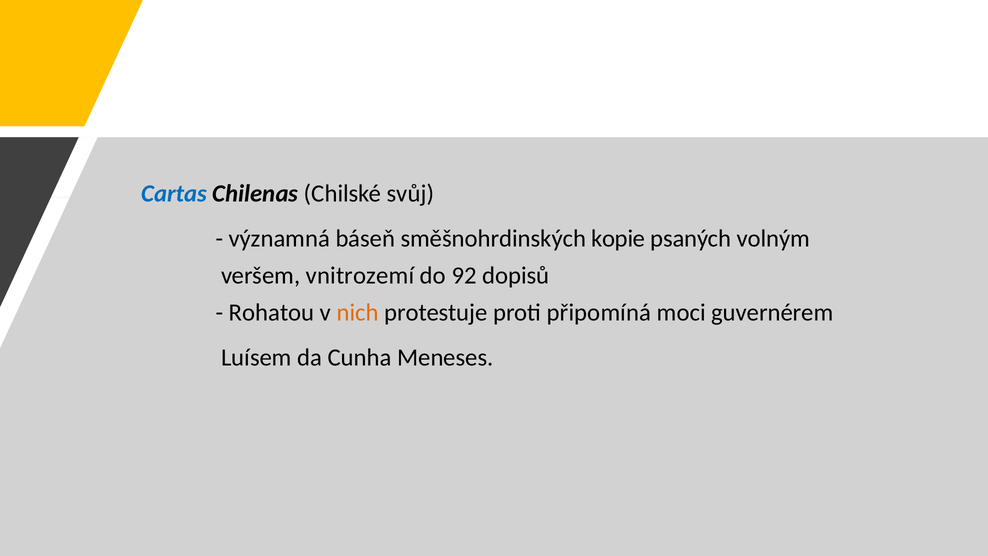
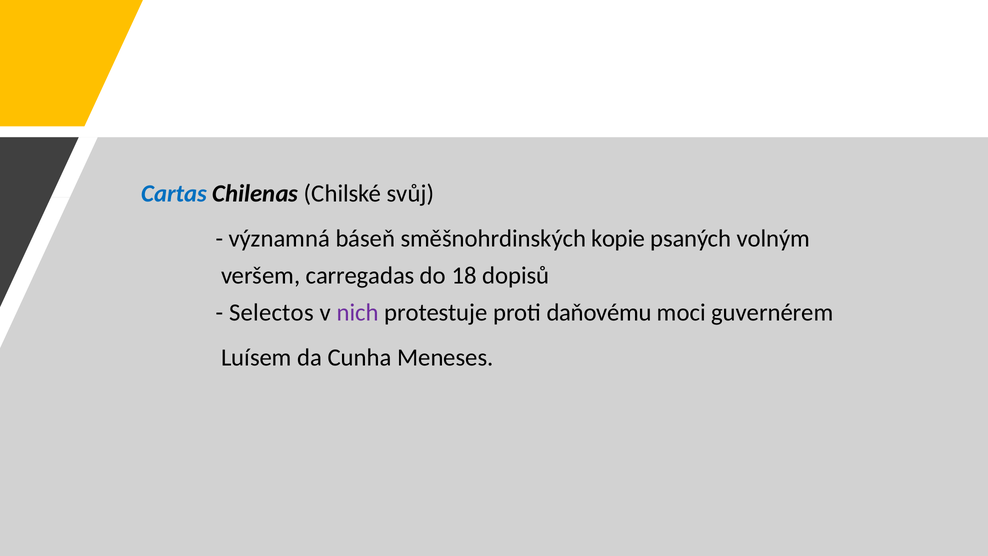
vnitrozemí: vnitrozemí -> carregadas (360, 275)
92: 92 -> 18 (464, 275)
Rohatou: Rohatou -> Selectos (271, 312)
nich colour: orange -> purple (358, 312)
připomíná: připomíná -> daňovému (599, 312)
